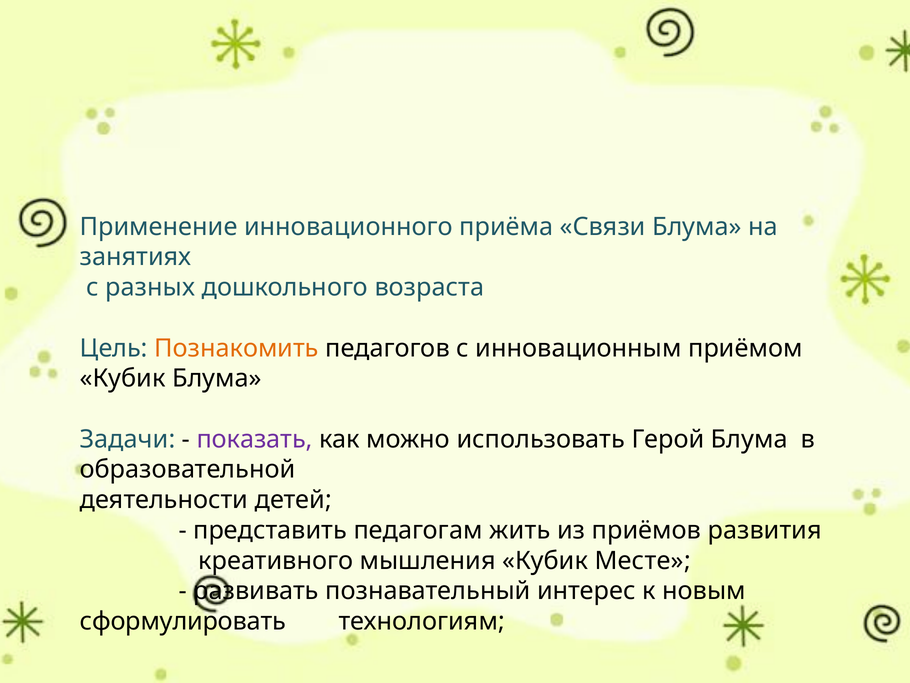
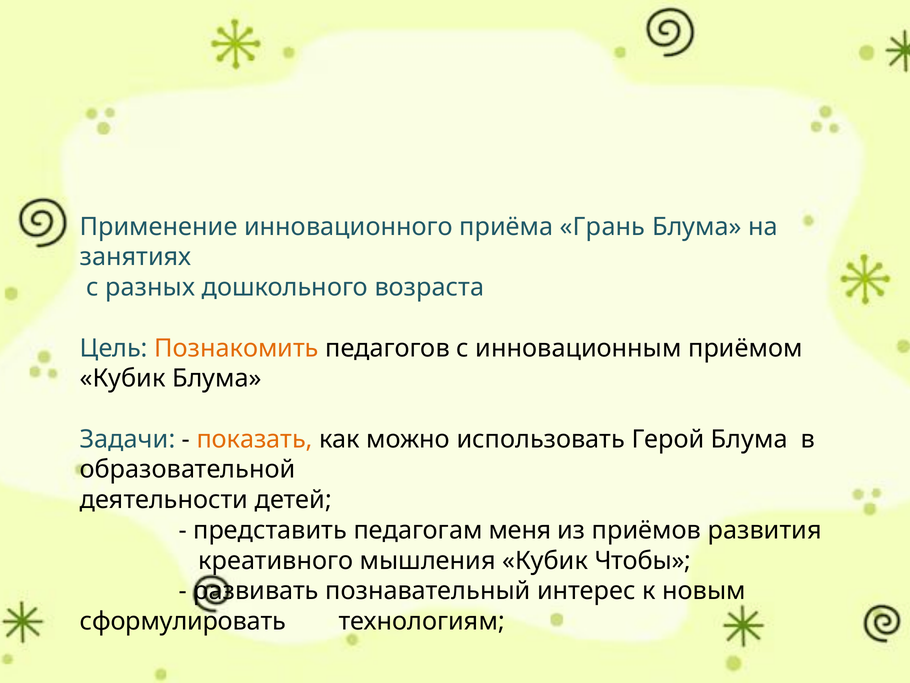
Связи: Связи -> Грань (603, 227)
показать colour: purple -> orange (255, 439)
жить: жить -> меня (520, 530)
Месте: Месте -> Чтобы (643, 560)
